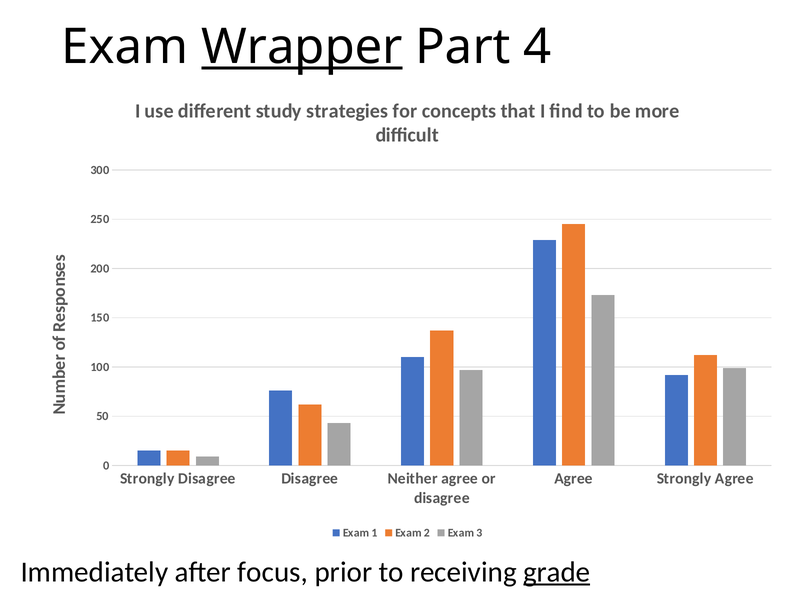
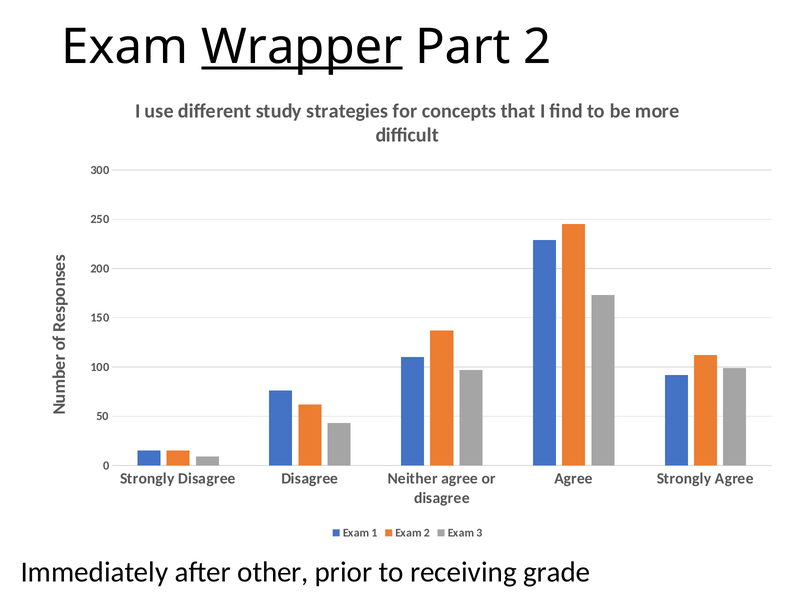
Part 4: 4 -> 2 (538, 47)
focus: focus -> other (273, 572)
grade underline: present -> none (557, 572)
